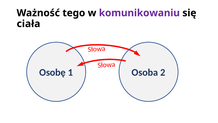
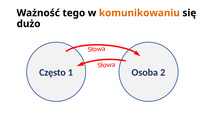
komunikowaniu colour: purple -> orange (139, 13)
ciała: ciała -> dużo (29, 24)
Osobę: Osobę -> Często (53, 72)
